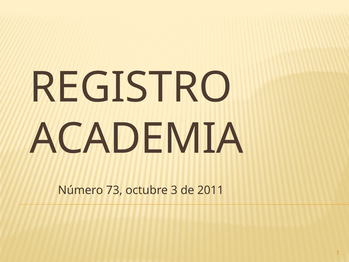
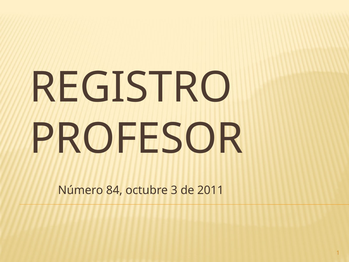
ACADEMIA: ACADEMIA -> PROFESOR (136, 139)
73: 73 -> 84 (114, 190)
